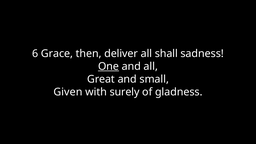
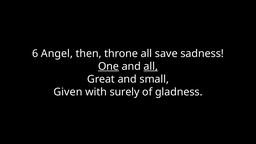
Grace: Grace -> Angel (57, 54)
deliver: deliver -> throne (121, 54)
shall: shall -> save (166, 54)
all underline: none -> present (151, 66)
